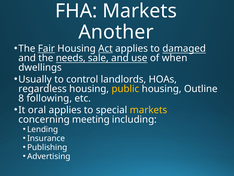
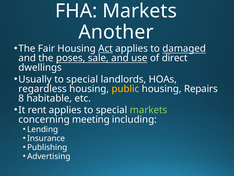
Fair underline: present -> none (46, 48)
needs: needs -> poses (71, 58)
when: when -> direct (175, 58)
control: control -> special (82, 79)
Outline: Outline -> Repairs (201, 89)
following: following -> habitable (49, 98)
oral: oral -> rent (37, 110)
markets colour: yellow -> light green (149, 110)
